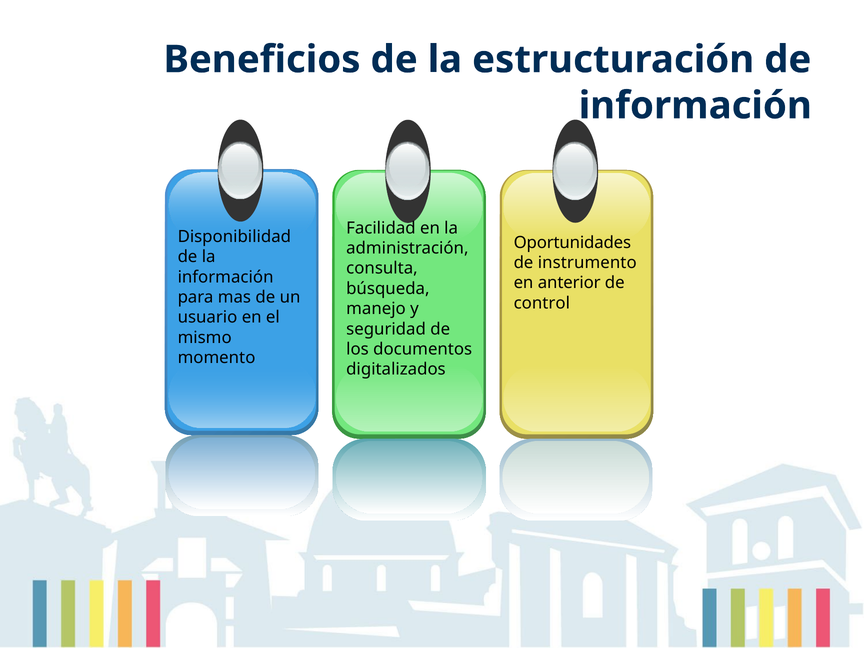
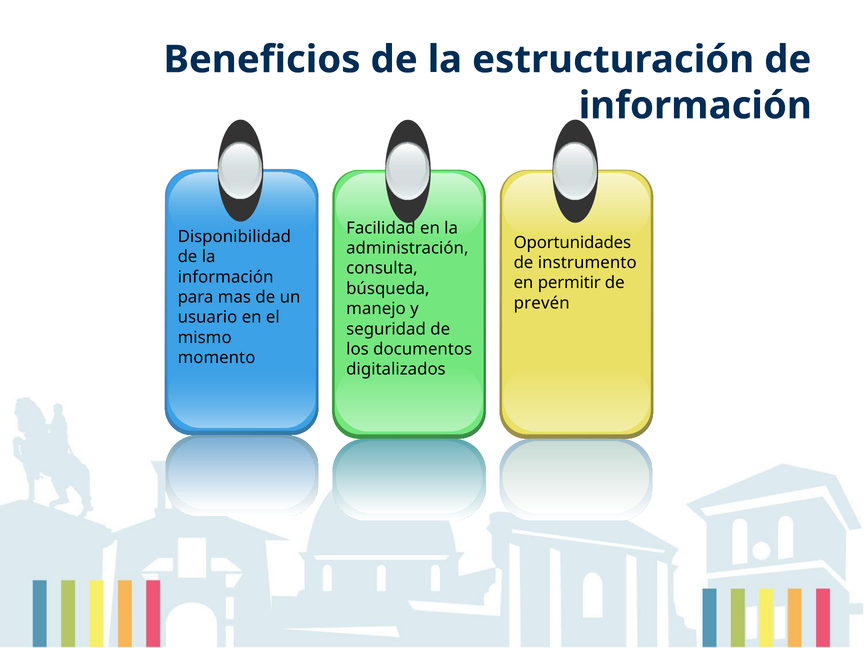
anterior: anterior -> permitir (569, 283)
control: control -> prevén (542, 303)
